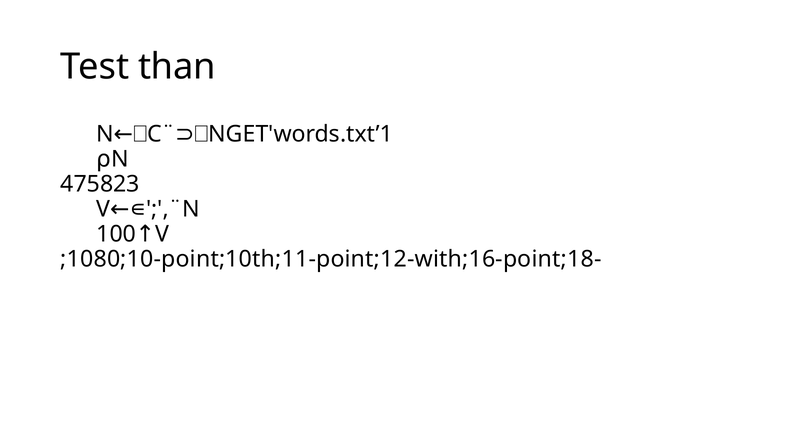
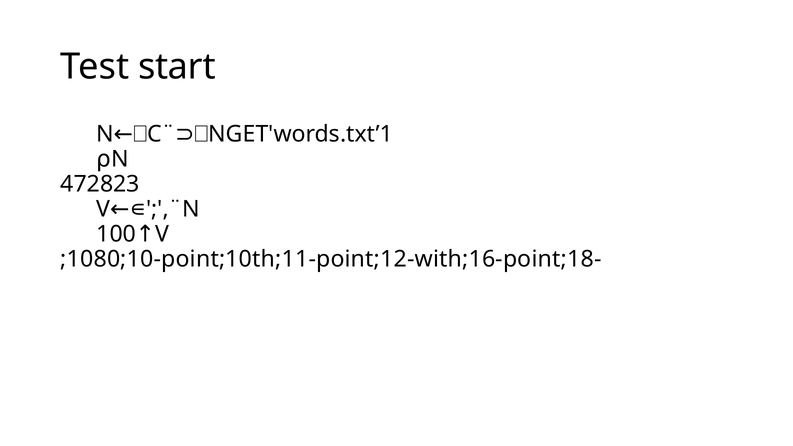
than: than -> start (177, 67)
475823: 475823 -> 472823 (100, 184)
